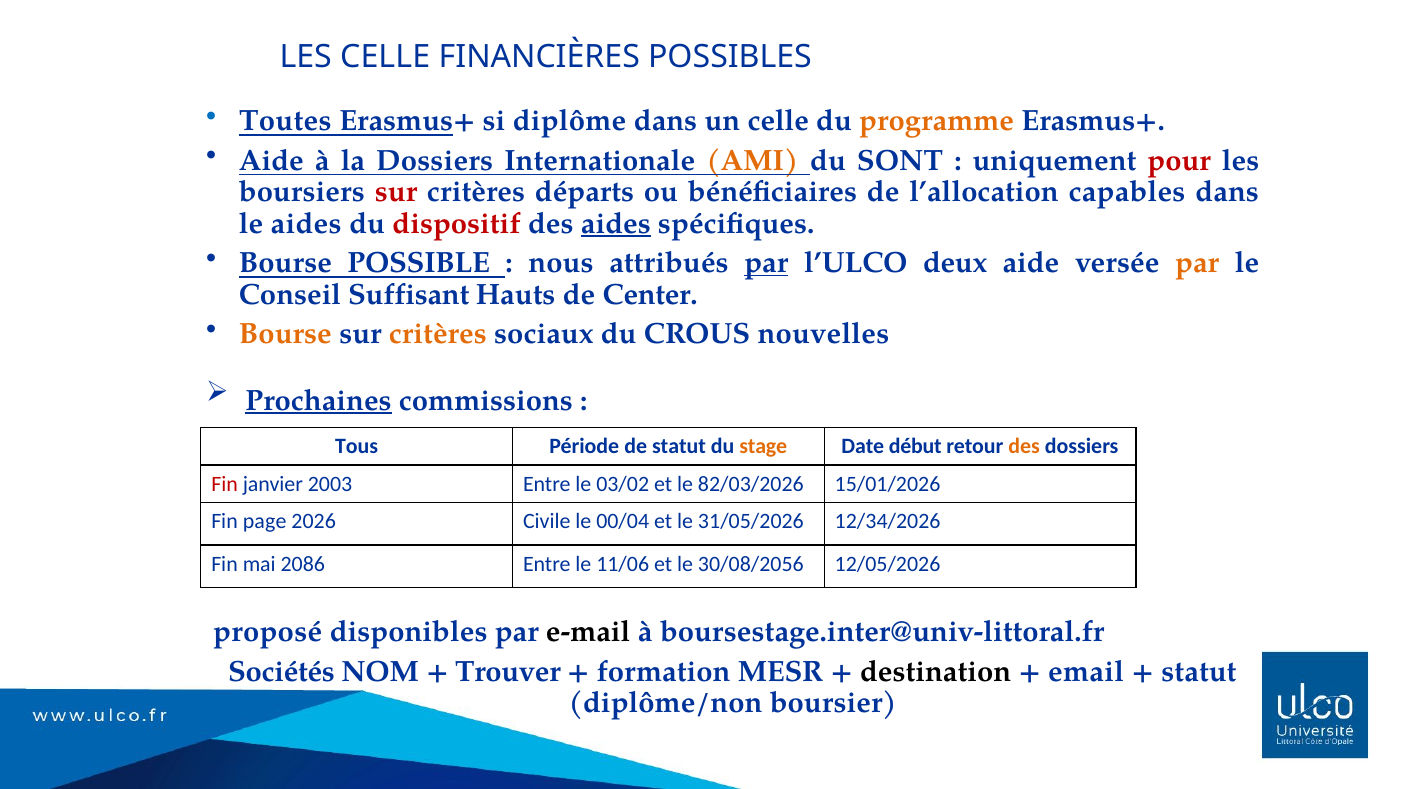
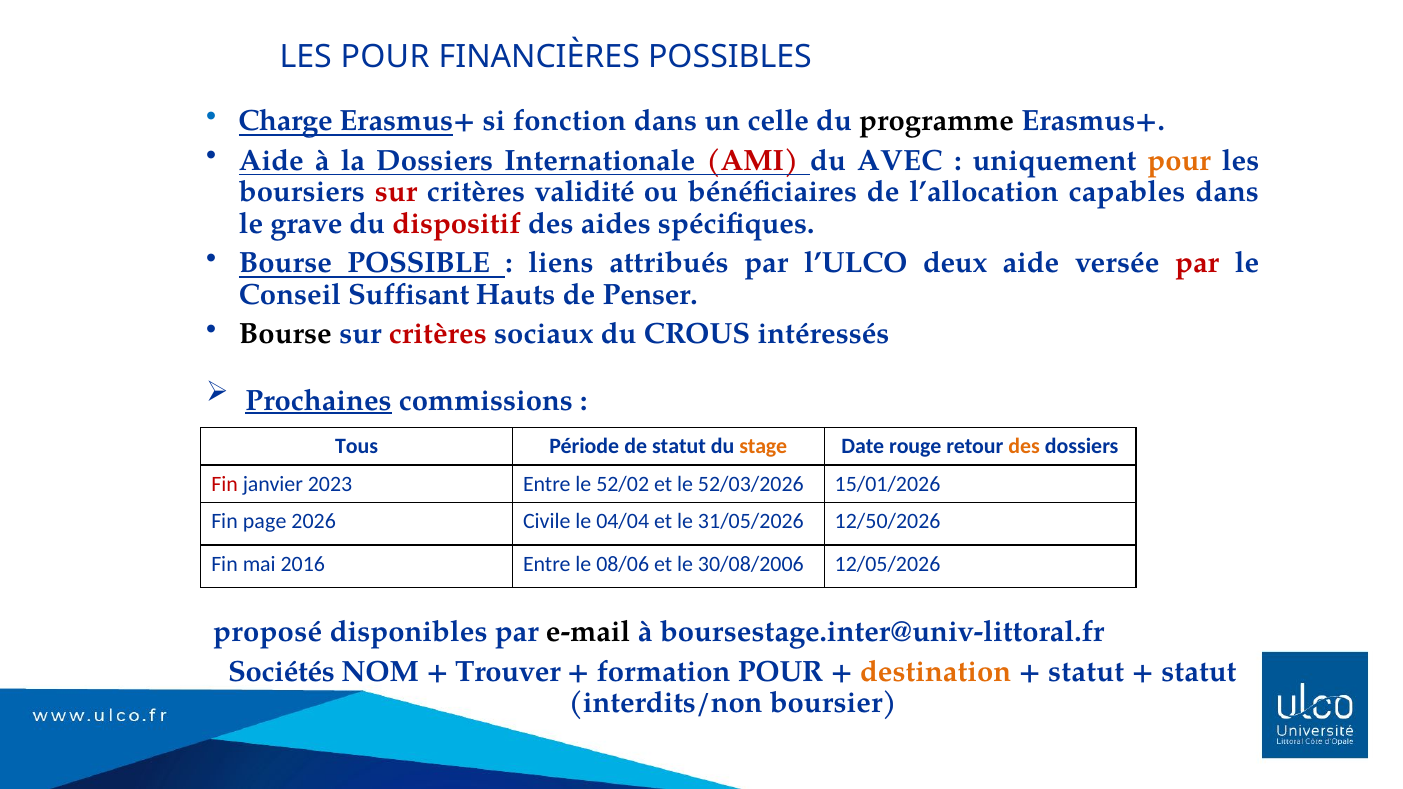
LES CELLE: CELLE -> POUR (385, 57)
Toutes: Toutes -> Charge (286, 121)
diplôme: diplôme -> fonction (570, 121)
programme colour: orange -> black (937, 121)
AMI colour: orange -> red (752, 160)
SONT: SONT -> AVEC (900, 160)
pour colour: red -> orange (1179, 160)
départs: départs -> validité (585, 192)
le aides: aides -> grave (306, 224)
aides underline: present -> none (616, 224)
nous: nous -> liens (561, 263)
par underline: present -> none (766, 263)
par colour: orange -> red (1197, 263)
Center: Center -> Penser (650, 295)
Bourse colour: orange -> black (285, 334)
critères colour: orange -> red (438, 334)
nouvelles: nouvelles -> intéressés (824, 334)
début: début -> rouge (915, 447)
2003: 2003 -> 2023 (330, 484)
03/02: 03/02 -> 52/02 (623, 484)
82/03/2026: 82/03/2026 -> 52/03/2026 (751, 484)
00/04: 00/04 -> 04/04 (623, 521)
12/34/2026: 12/34/2026 -> 12/50/2026 (888, 521)
2086: 2086 -> 2016 (303, 564)
11/06: 11/06 -> 08/06 (623, 564)
30/08/2056: 30/08/2056 -> 30/08/2006 (751, 564)
formation MESR: MESR -> POUR (781, 672)
destination colour: black -> orange (936, 672)
email: email -> statut (1086, 672)
diplôme/non: diplôme/non -> interdits/non (666, 703)
